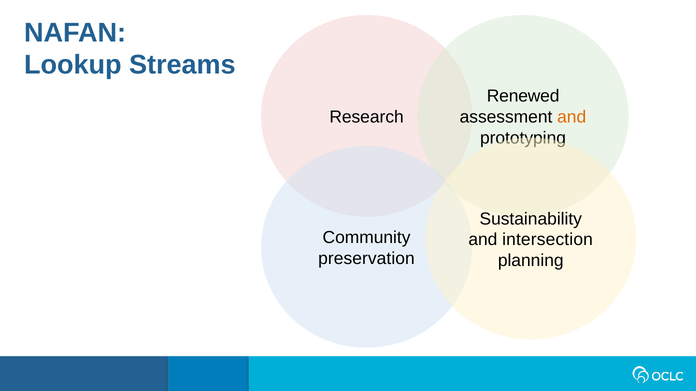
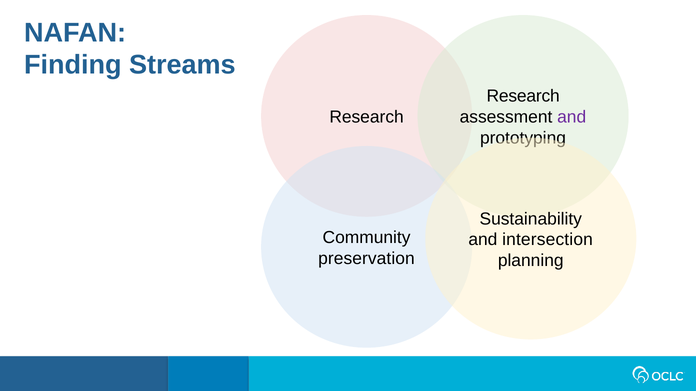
Lookup: Lookup -> Finding (73, 65)
Renewed: Renewed -> Research (523, 96)
and colour: orange -> purple (572, 117)
